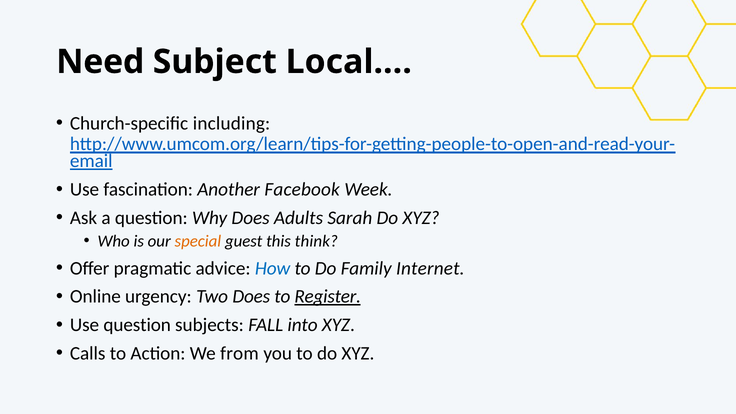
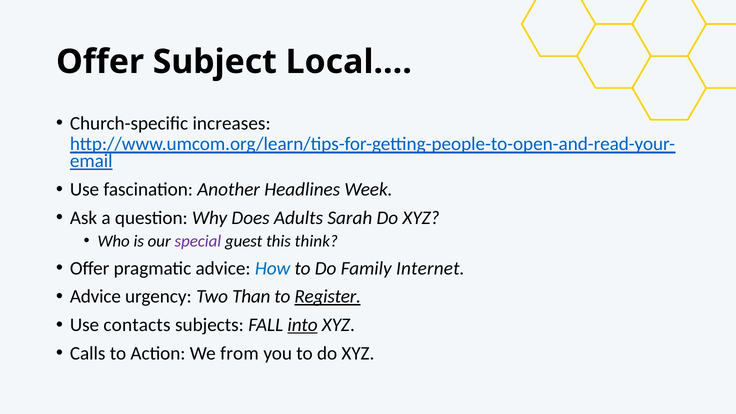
Need: Need -> Offer (100, 62)
including: including -> increases (232, 123)
Facebook: Facebook -> Headlines (302, 189)
special colour: orange -> purple (198, 241)
Online: Online -> Advice (95, 297)
Two Does: Does -> Than (251, 297)
Use question: question -> contacts (137, 325)
into underline: none -> present (303, 325)
